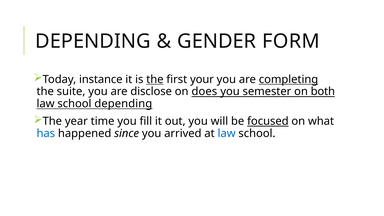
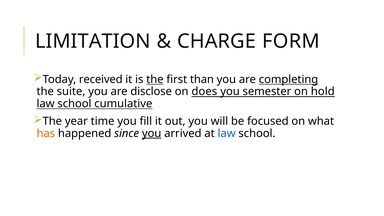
DEPENDING: DEPENDING -> LIMITATION (93, 41)
GENDER: GENDER -> CHARGE (217, 41)
instance: instance -> received (101, 79)
your: your -> than (202, 79)
both: both -> hold (323, 91)
school depending: depending -> cumulative (123, 104)
focused underline: present -> none (268, 121)
has colour: blue -> orange (46, 133)
you underline: none -> present (152, 133)
